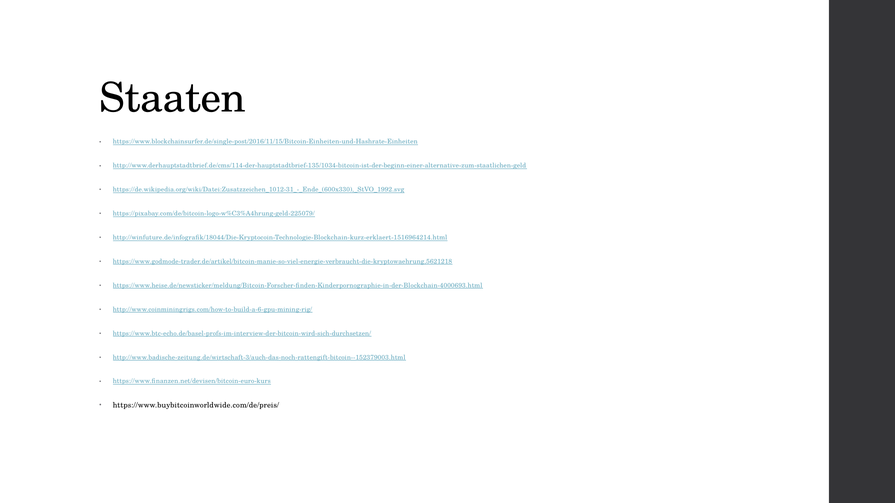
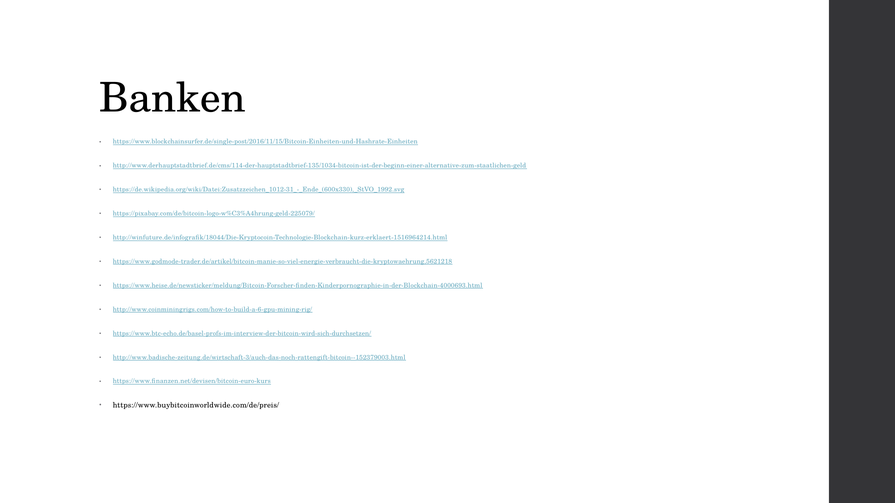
Staaten: Staaten -> Banken (172, 98)
